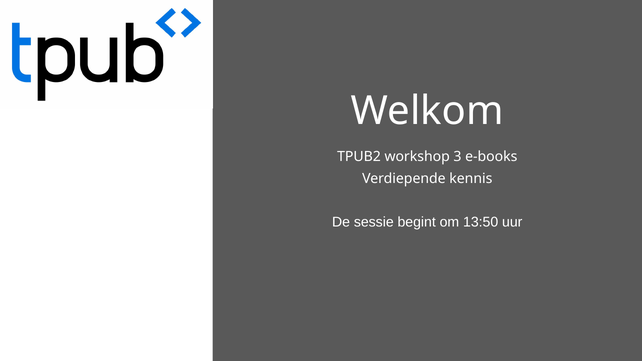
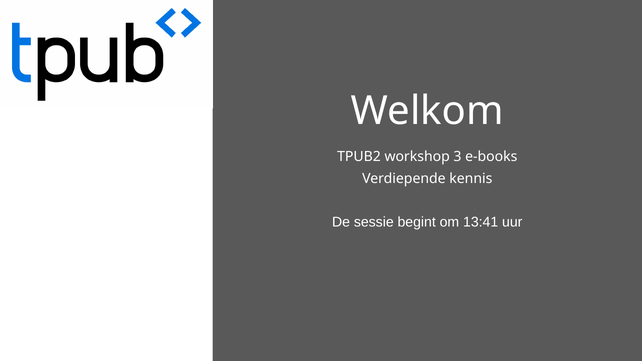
13:50: 13:50 -> 13:41 (481, 222)
